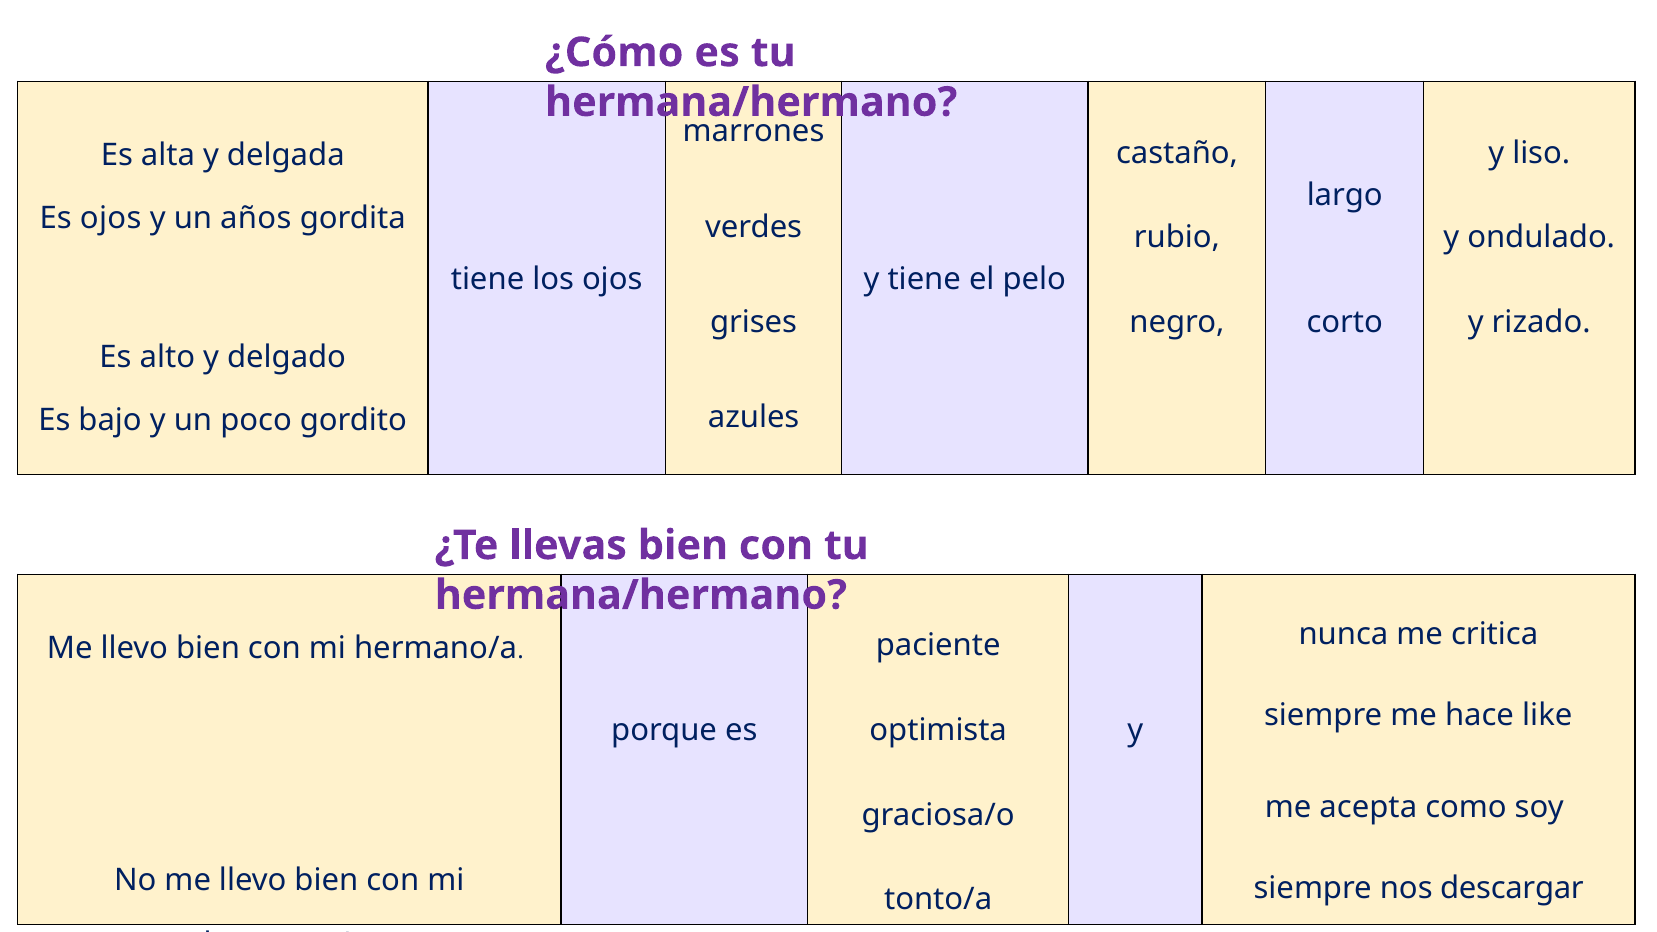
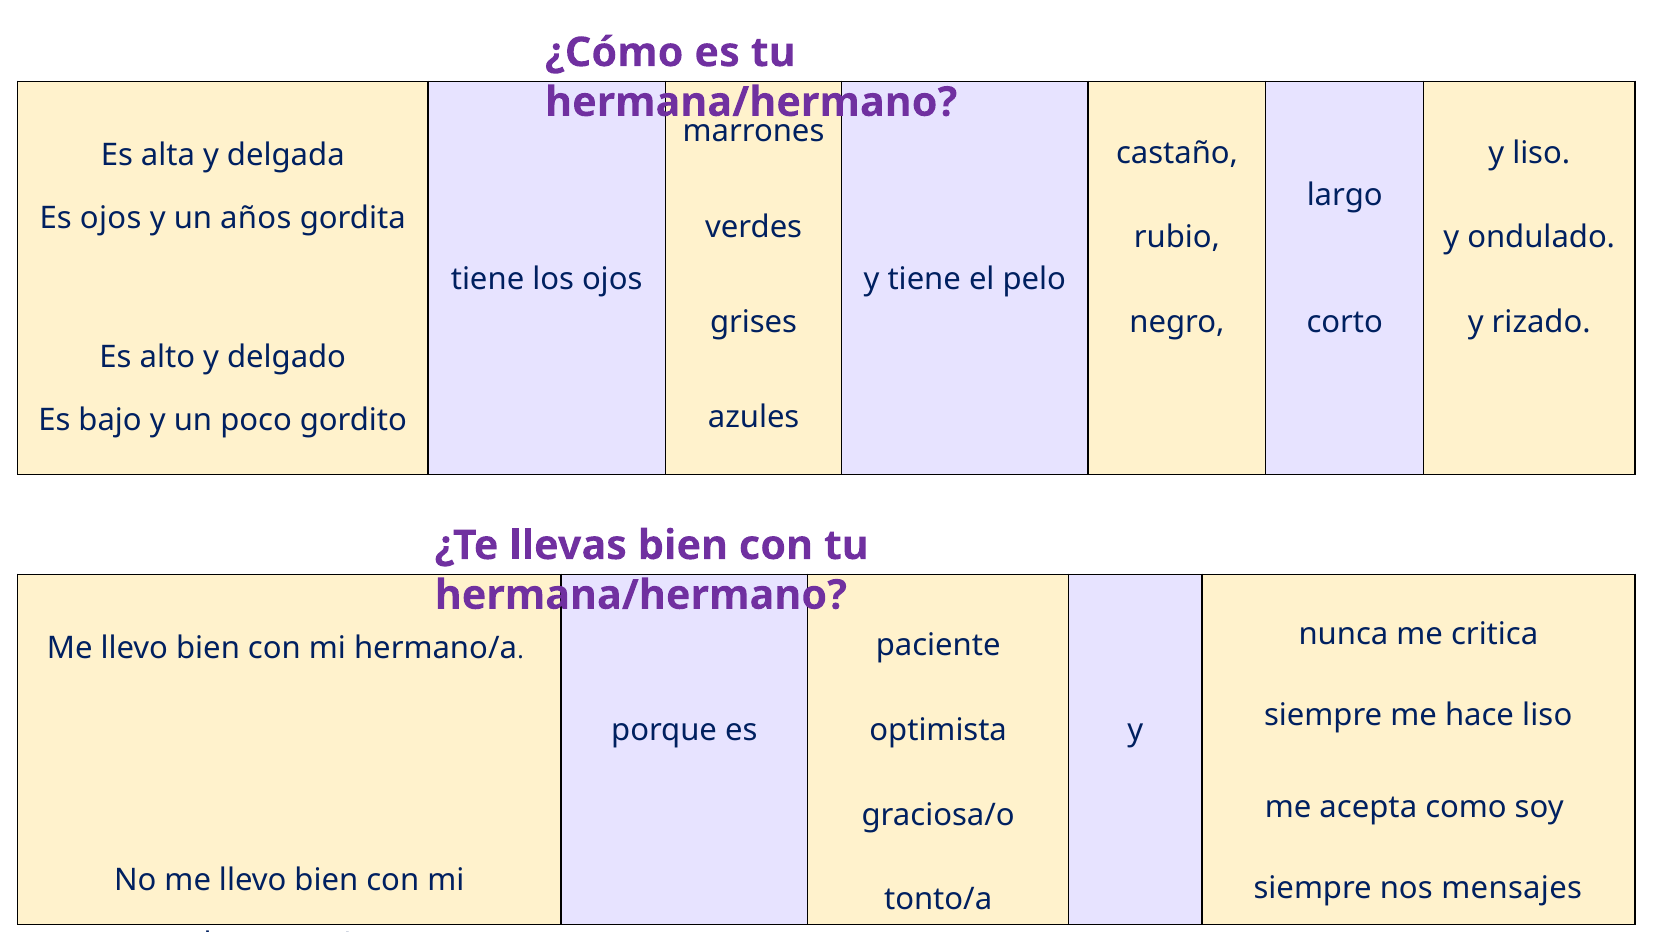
hace like: like -> liso (1547, 715)
descargar: descargar -> mensajes (1512, 888)
